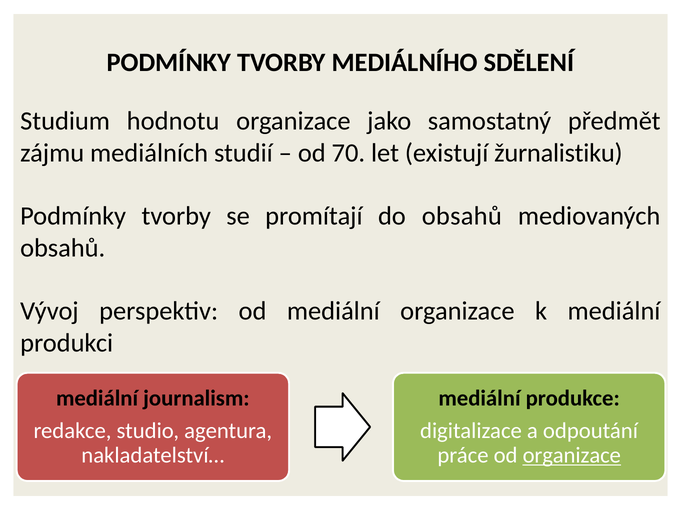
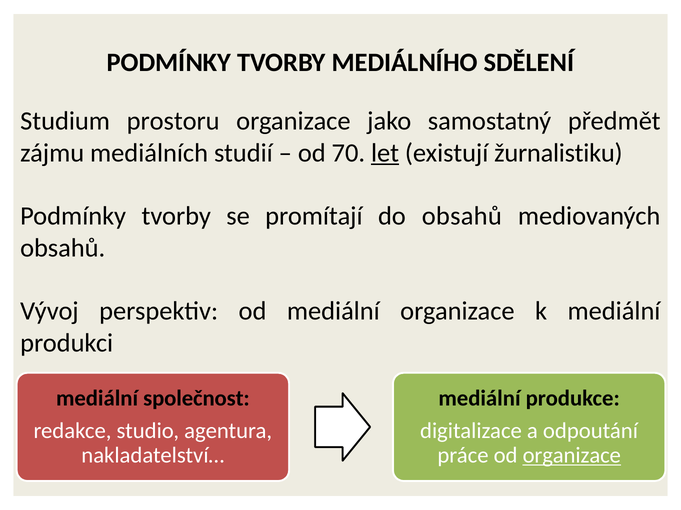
hodnotu: hodnotu -> prostoru (173, 121)
let underline: none -> present (385, 153)
journalism: journalism -> společnost (196, 399)
